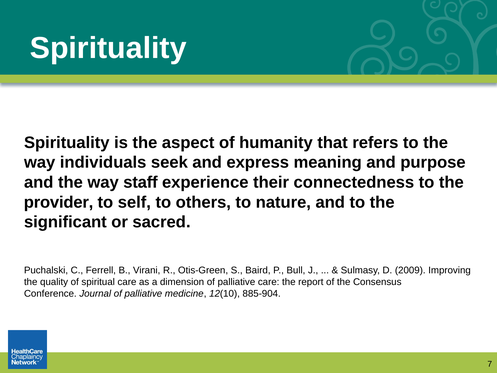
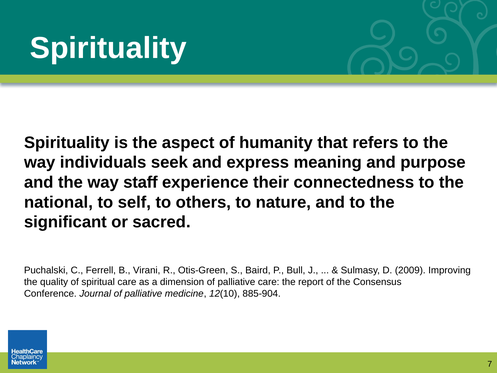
provider: provider -> national (58, 202)
